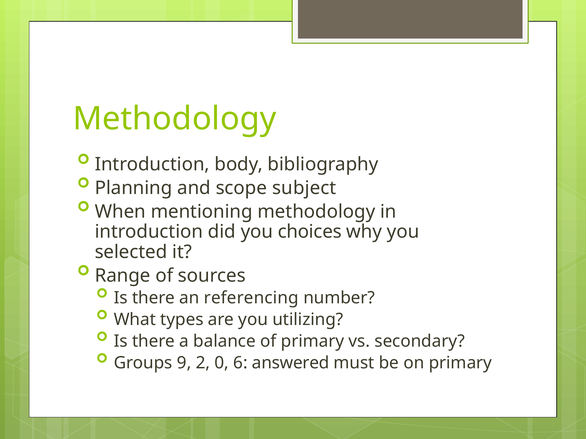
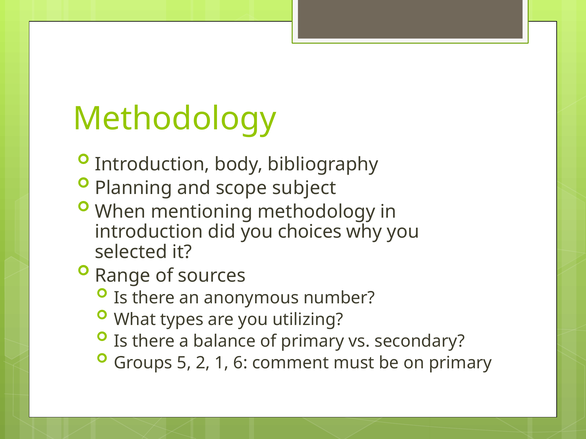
referencing: referencing -> anonymous (251, 298)
9: 9 -> 5 (184, 363)
0: 0 -> 1 (222, 363)
answered: answered -> comment (291, 363)
